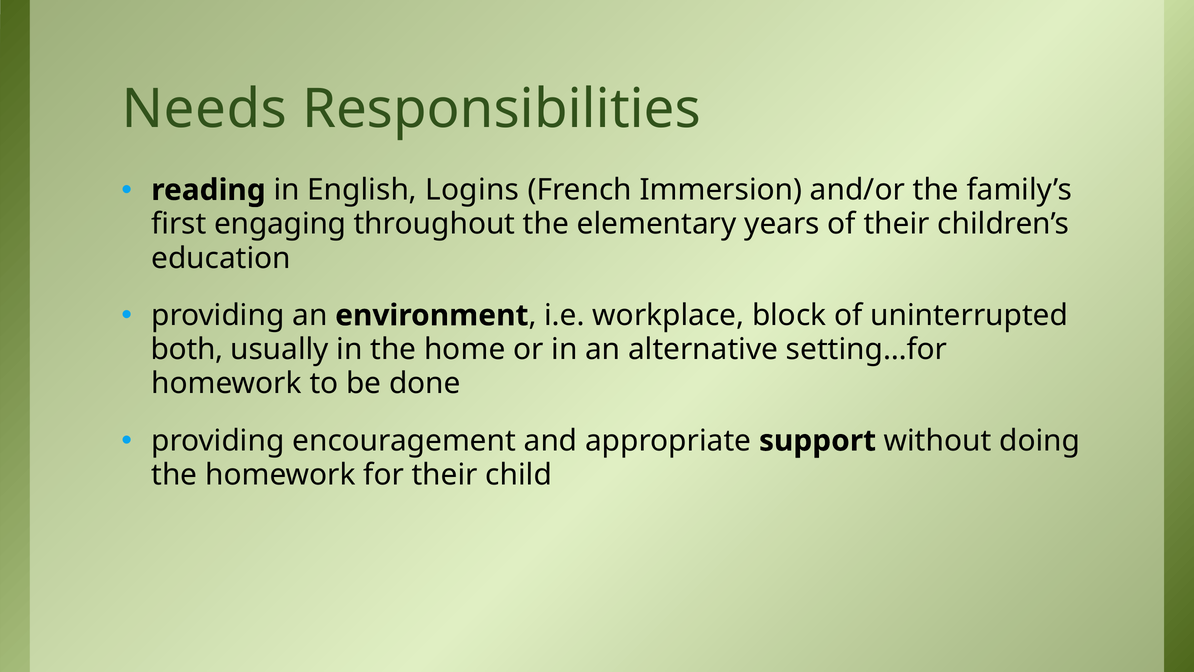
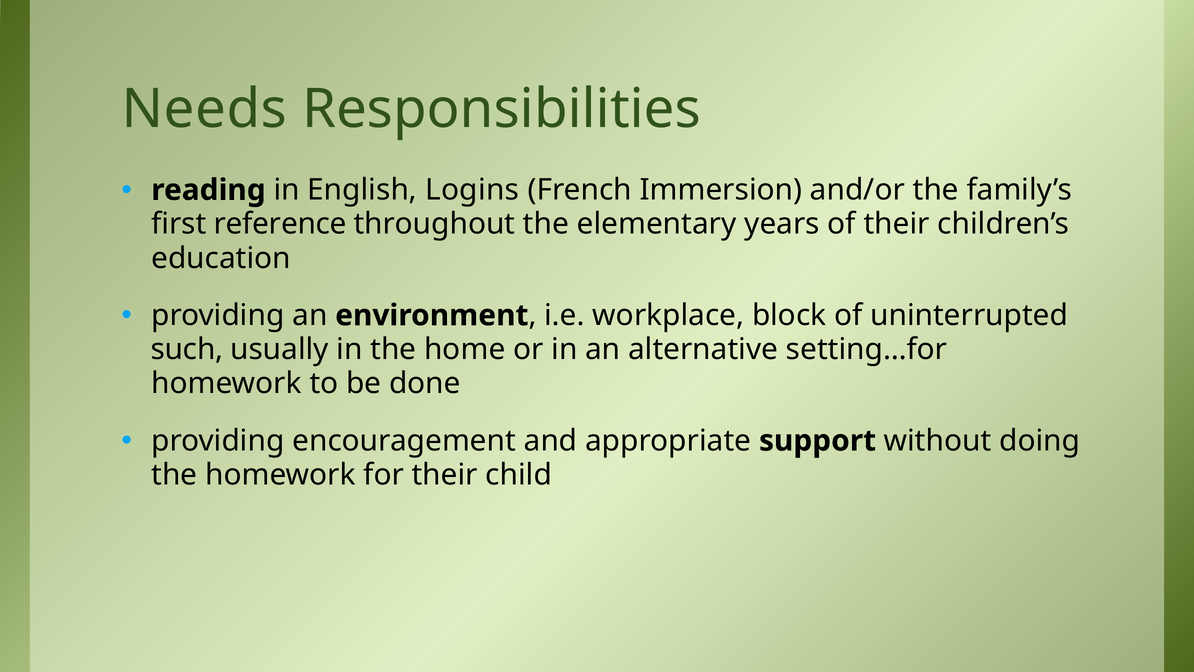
engaging: engaging -> reference (280, 224)
both: both -> such (187, 349)
